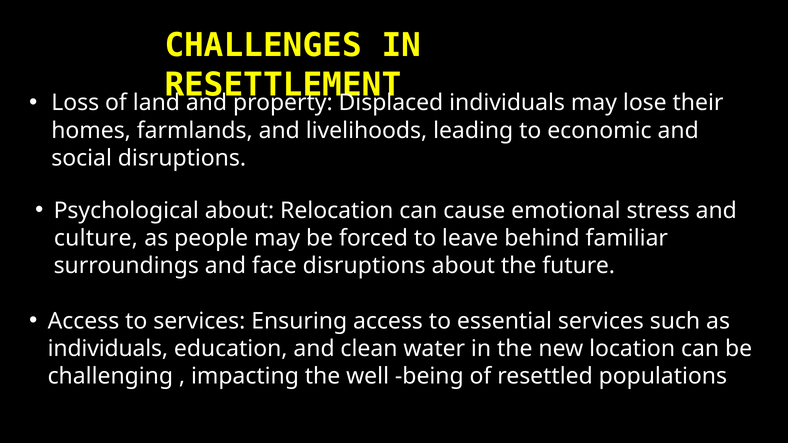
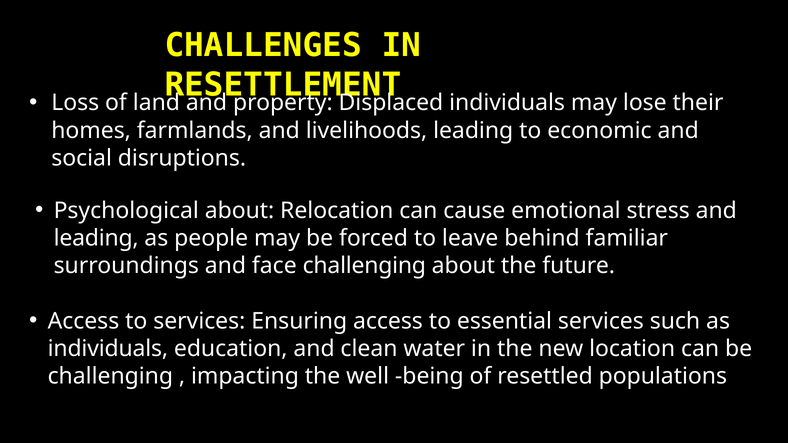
culture: culture -> leading (96, 238)
face disruptions: disruptions -> challenging (364, 266)
